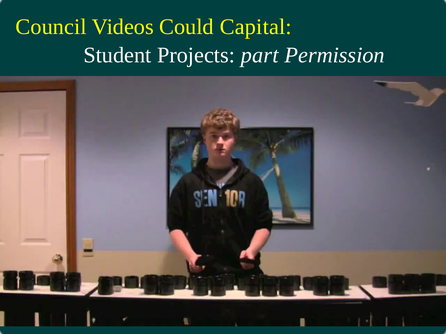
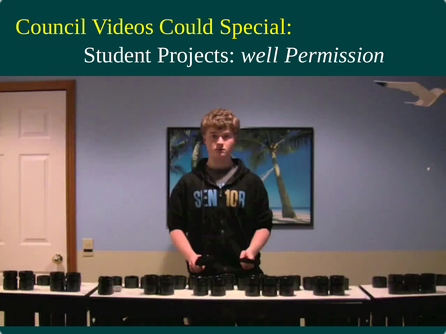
Capital: Capital -> Special (256, 27)
part: part -> well (260, 55)
